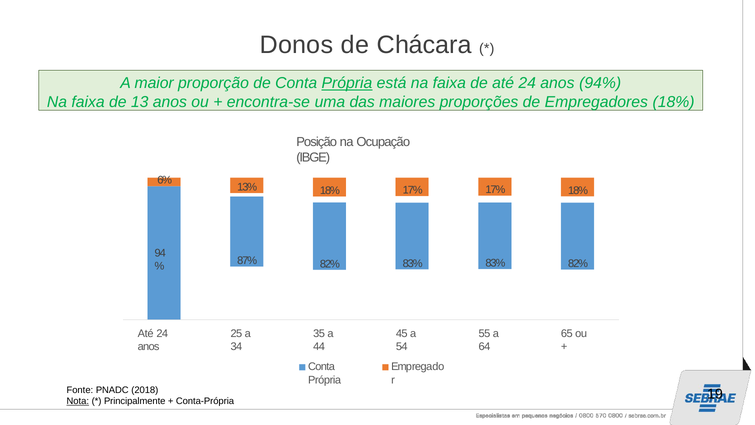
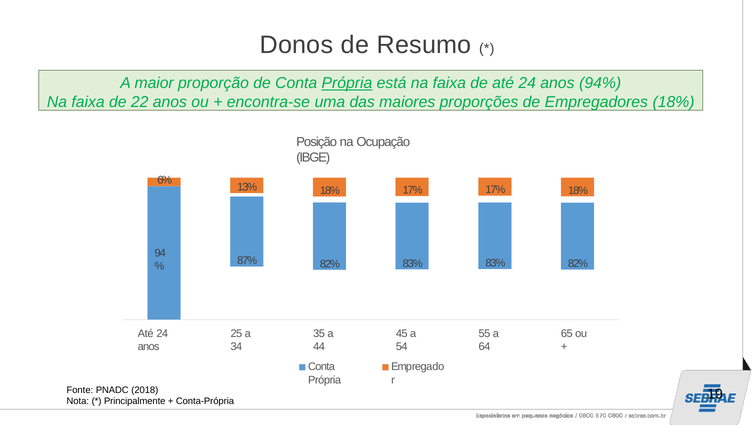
Chácara: Chácara -> Resumo (424, 45)
13: 13 -> 22 (140, 102)
Nota underline: present -> none (78, 401)
